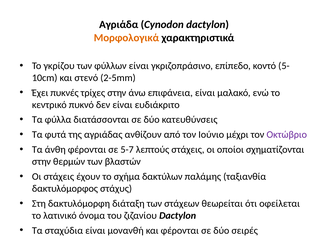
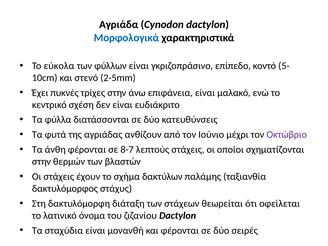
Μορφολογικά colour: orange -> blue (126, 38)
γκρίζου: γκρίζου -> εύκολα (59, 66)
πυκνό: πυκνό -> σχέση (81, 105)
5-7: 5-7 -> 8-7 (127, 150)
